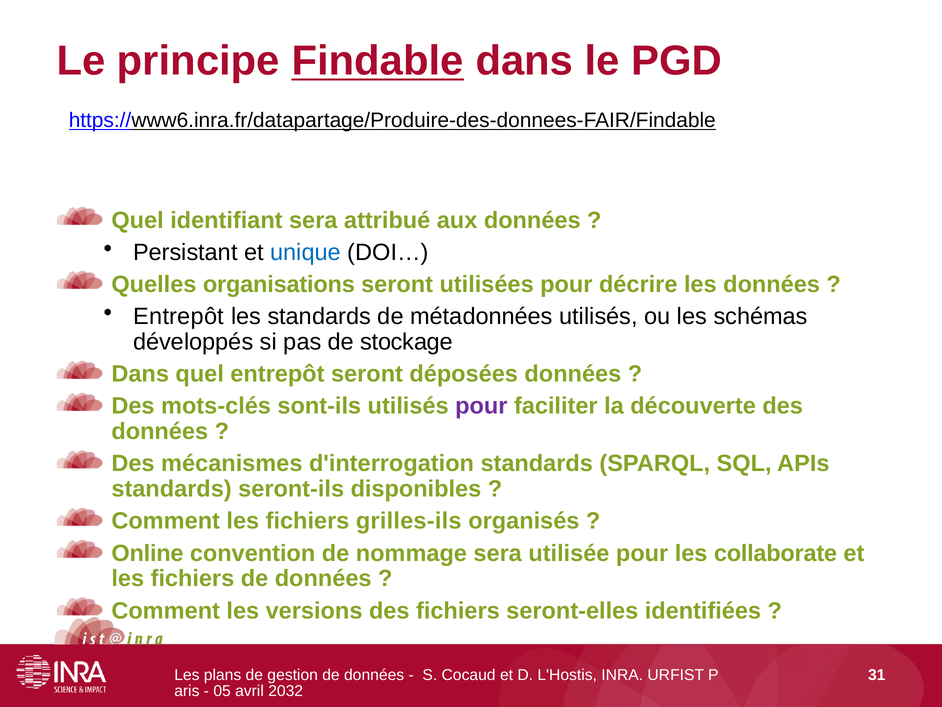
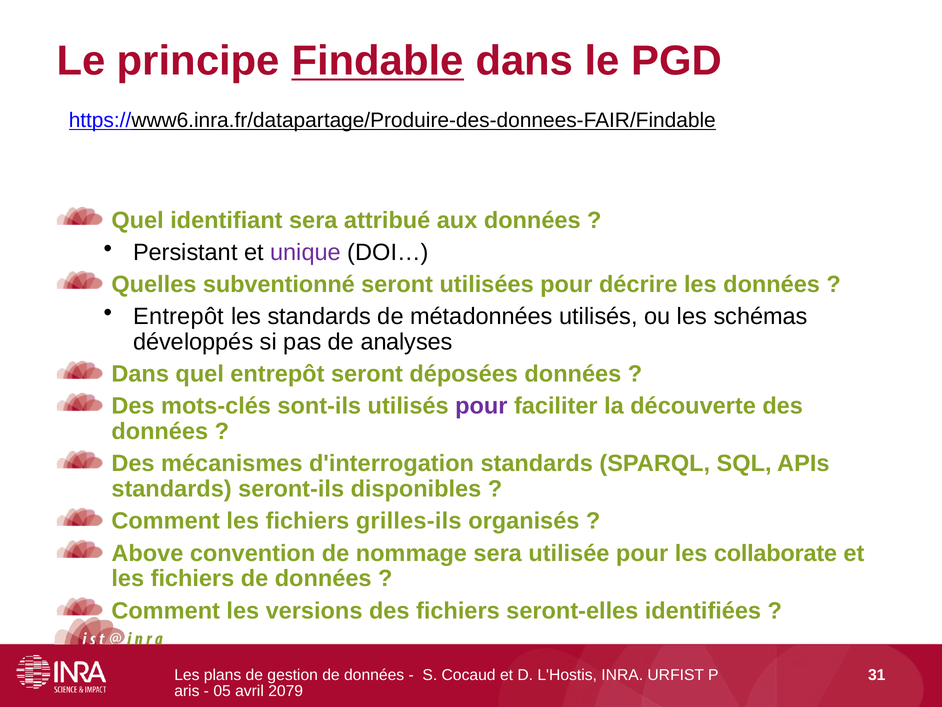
unique colour: blue -> purple (306, 252)
organisations: organisations -> subventionné (279, 284)
stockage: stockage -> analyses (406, 342)
Online: Online -> Above (147, 553)
2032: 2032 -> 2079 (286, 690)
